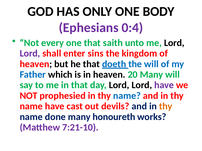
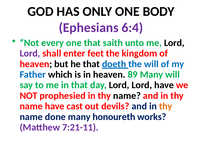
0:4: 0:4 -> 6:4 (132, 28)
sins: sins -> feet (96, 54)
20: 20 -> 89 (133, 75)
have colour: purple -> black (164, 85)
name colour: blue -> black (127, 96)
7:21-10: 7:21-10 -> 7:21-11 (80, 128)
